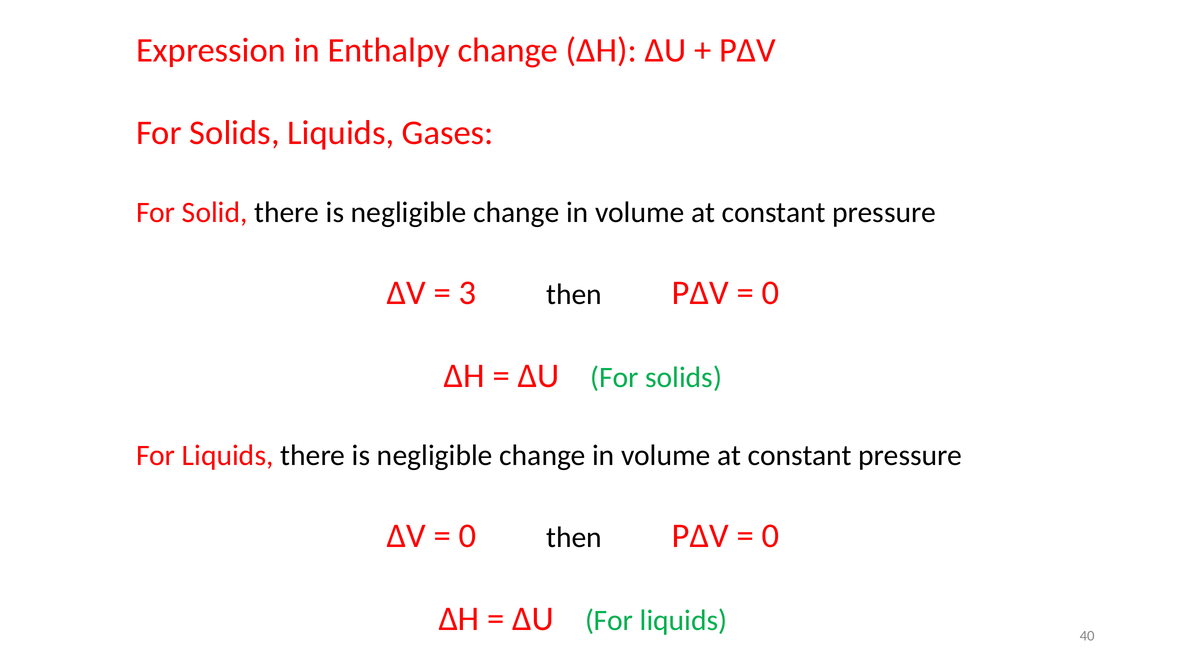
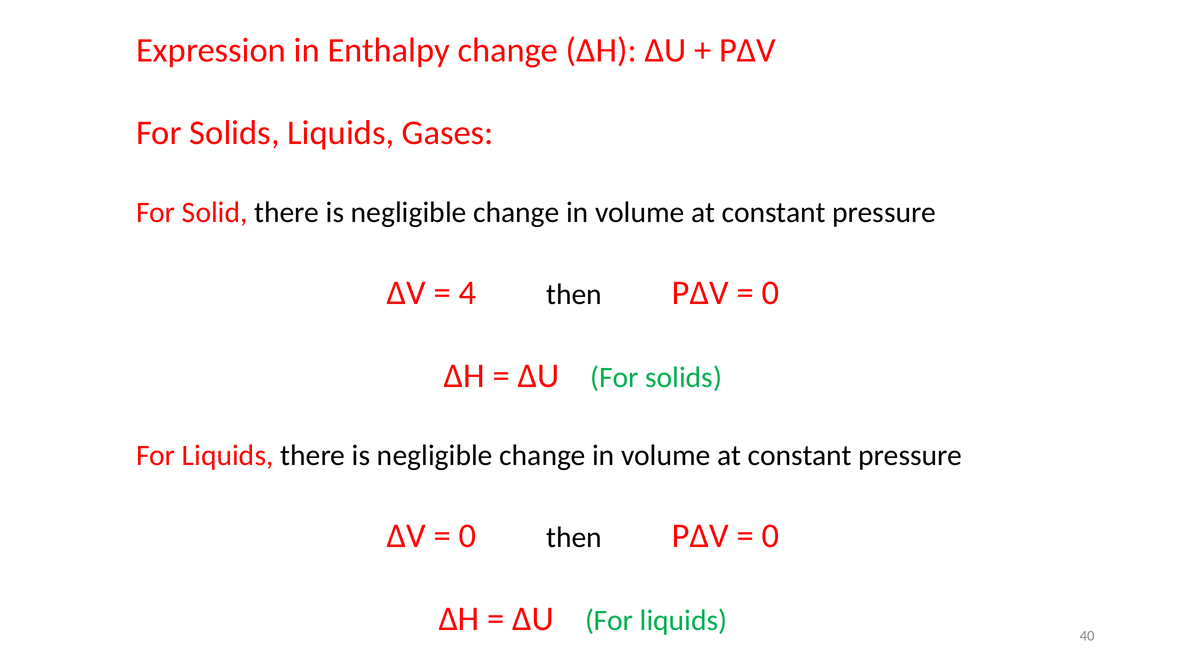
3: 3 -> 4 (467, 293)
